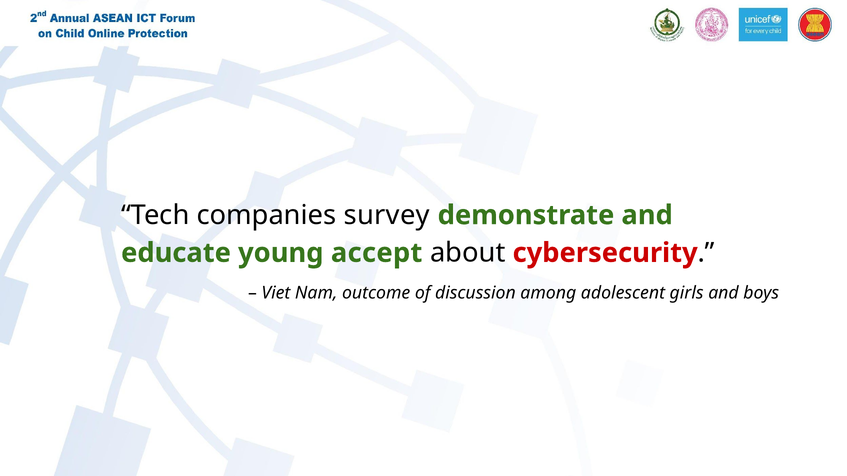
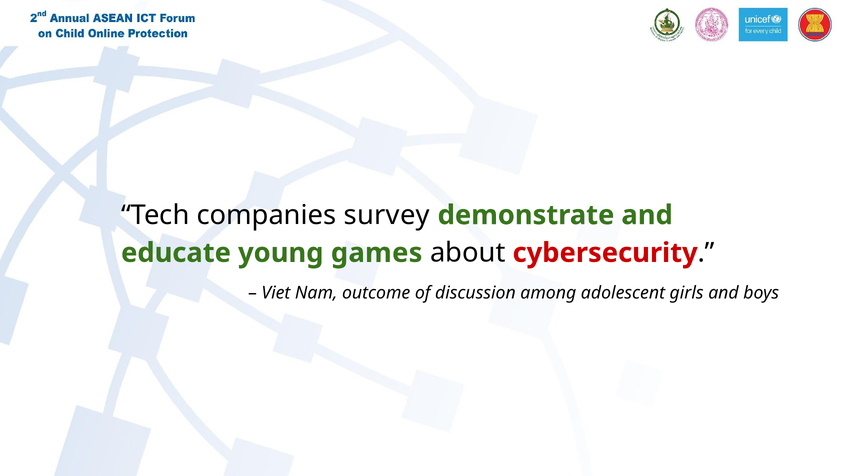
accept: accept -> games (377, 253)
